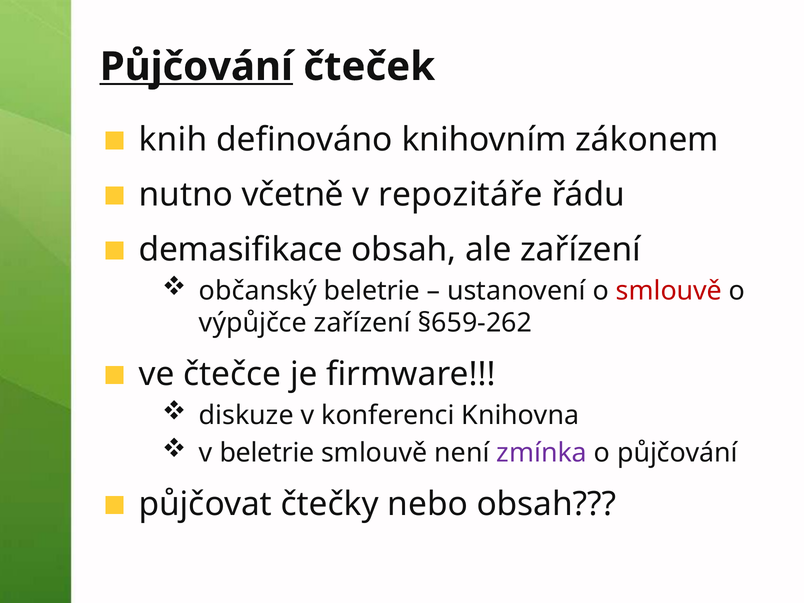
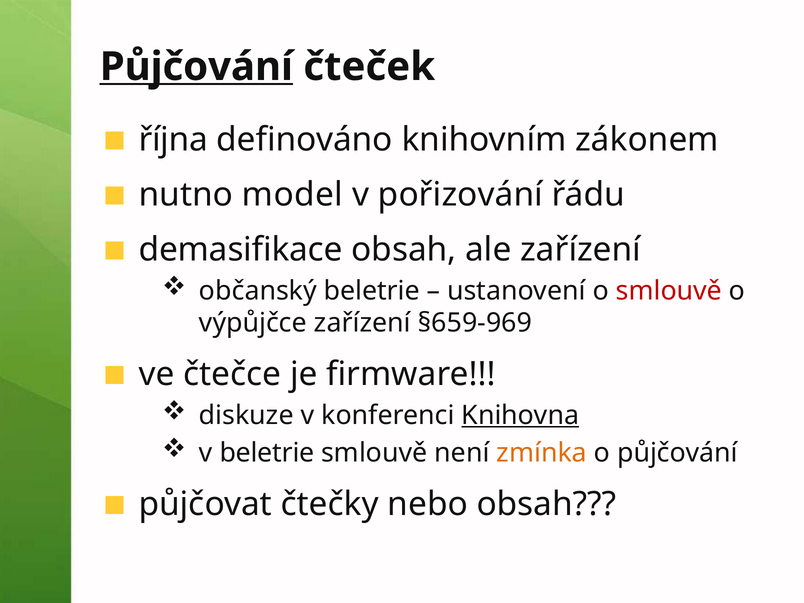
knih: knih -> října (173, 140)
včetně: včetně -> model (293, 195)
repozitáře: repozitáře -> pořizování (460, 195)
§659-262: §659-262 -> §659-969 (475, 323)
Knihovna underline: none -> present (520, 415)
zmínka colour: purple -> orange (542, 453)
